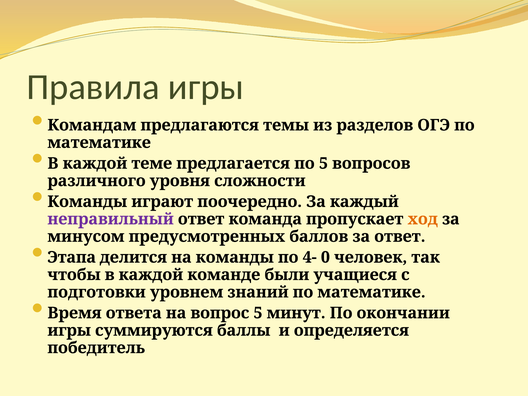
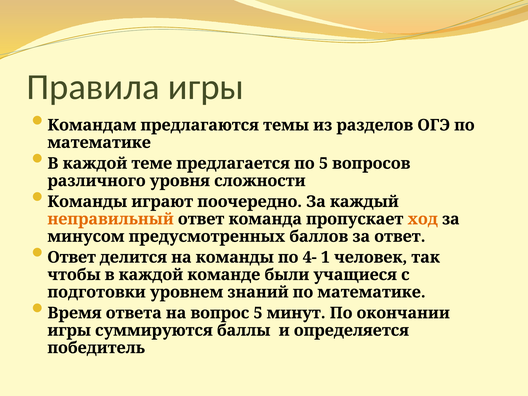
неправильный colour: purple -> orange (111, 219)
Этапа: Этапа -> Ответ (72, 257)
0: 0 -> 1 (325, 257)
